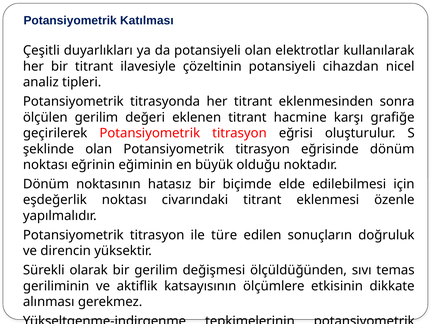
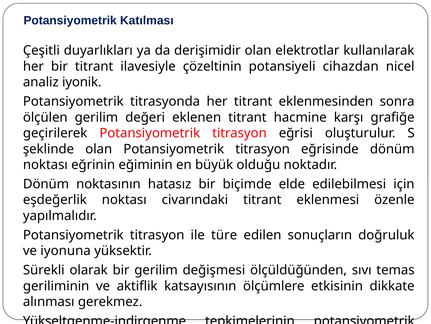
da potansiyeli: potansiyeli -> derişimidir (207, 50)
tipleri: tipleri -> iyonik (82, 82)
direncin: direncin -> iyonuna (66, 250)
